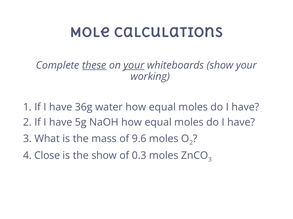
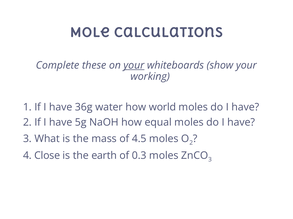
these underline: present -> none (94, 66)
water how equal: equal -> world (162, 107)
9.6: 9.6 -> 4.5 (139, 139)
the show: show -> earth (104, 156)
